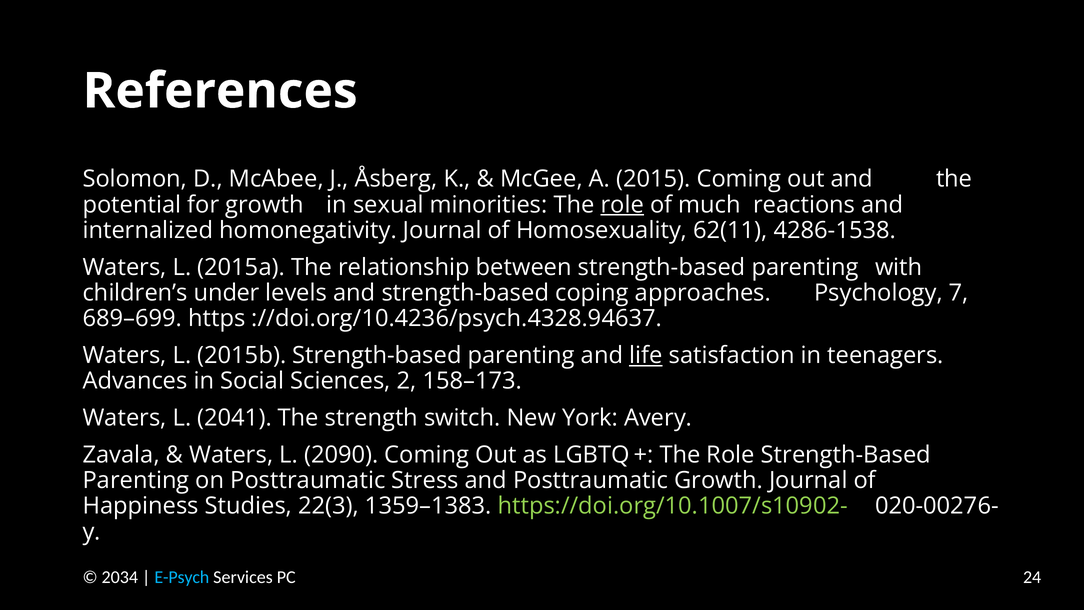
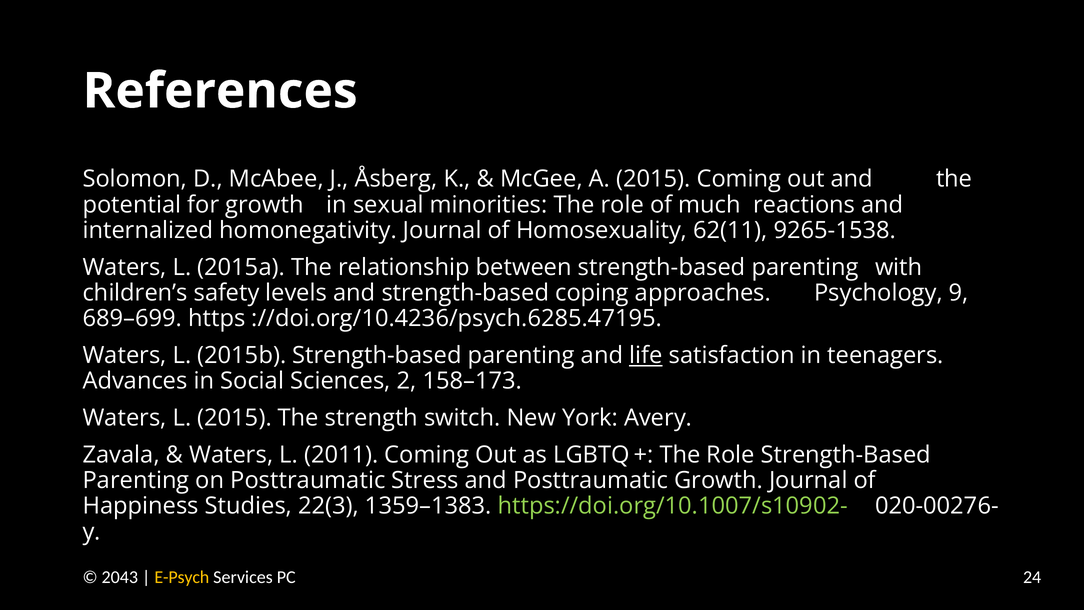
role underline: present -> none (622, 205)
4286-1538: 4286-1538 -> 9265-1538 (835, 230)
under: under -> safety (227, 293)
7: 7 -> 9 (959, 293)
://doi.org/10.4236/psych.4328.94637: ://doi.org/10.4236/psych.4328.94637 -> ://doi.org/10.4236/psych.6285.47195 (457, 318)
L 2041: 2041 -> 2015 (235, 418)
2090: 2090 -> 2011 (341, 455)
2034: 2034 -> 2043 (120, 577)
E-Psych colour: light blue -> yellow (182, 577)
